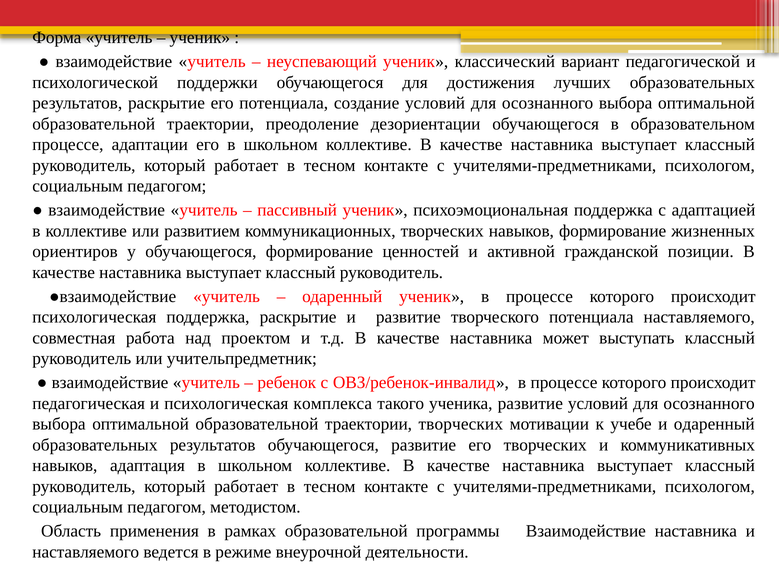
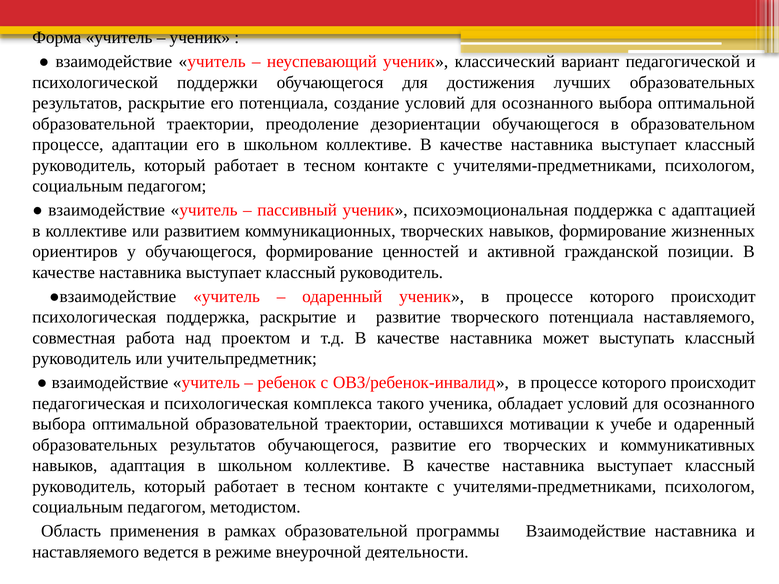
ученика развитие: развитие -> обладает (530, 404)
траектории творческих: творческих -> оставшихся (461, 424)
